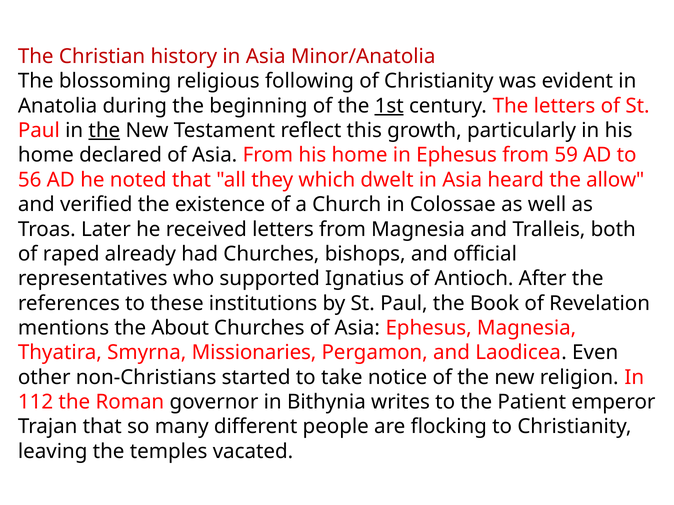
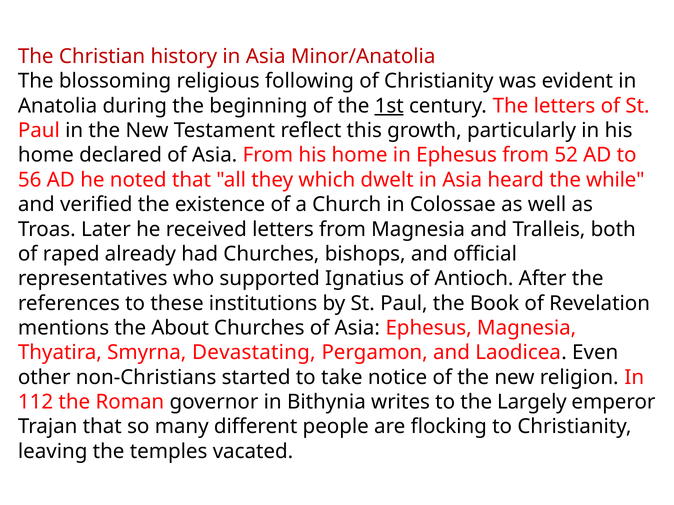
the underline: present -> none (104, 131)
59: 59 -> 52 (566, 155)
allow: allow -> while (615, 180)
Missionaries: Missionaries -> Devastating (254, 353)
Patient: Patient -> Largely (532, 402)
